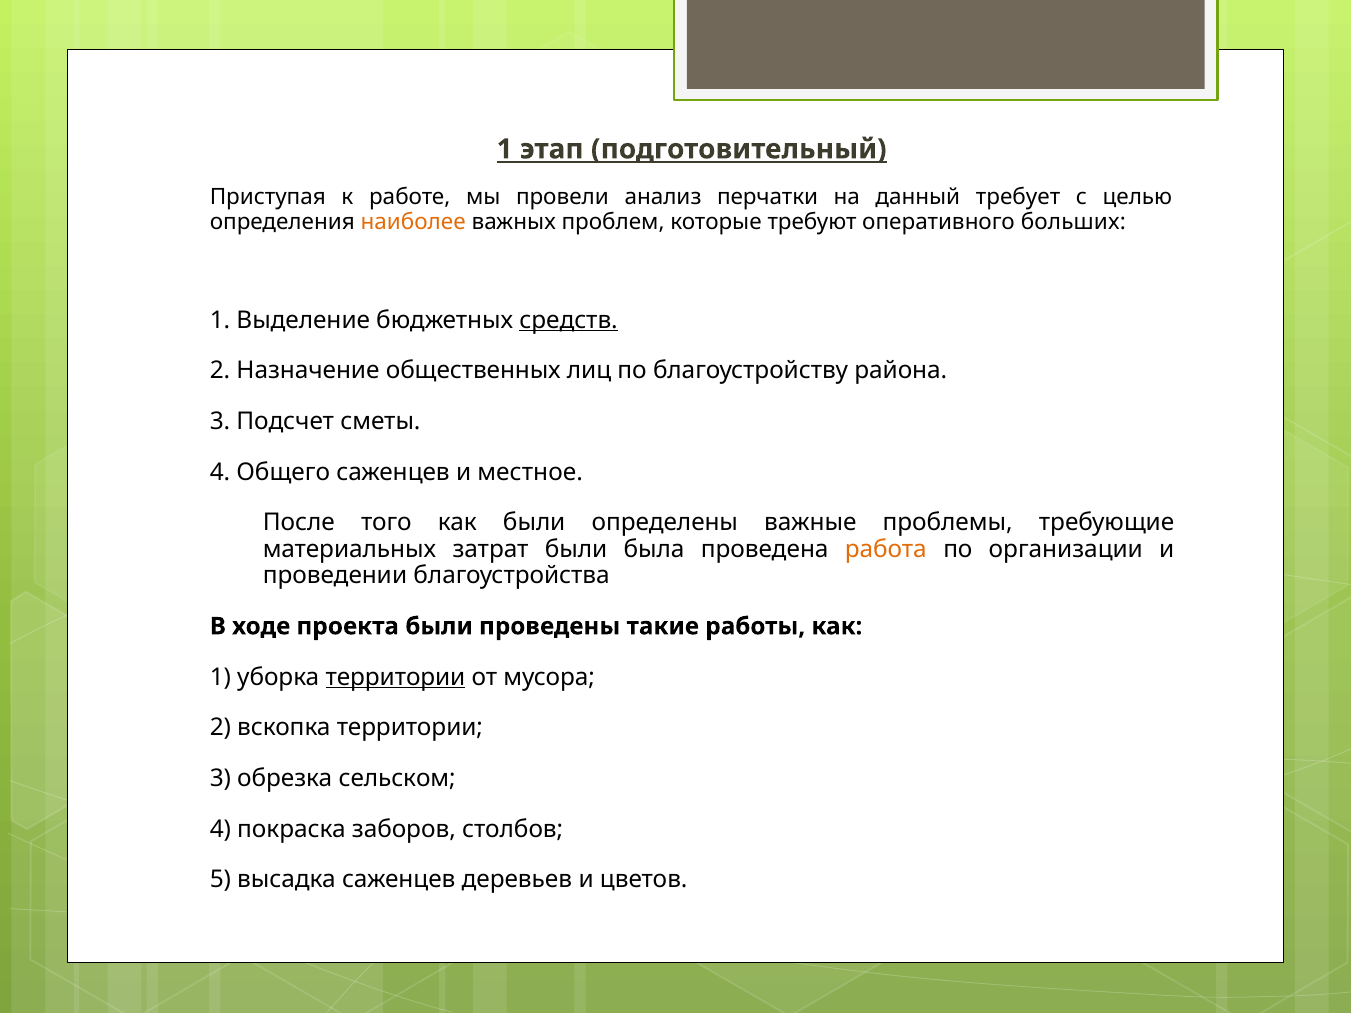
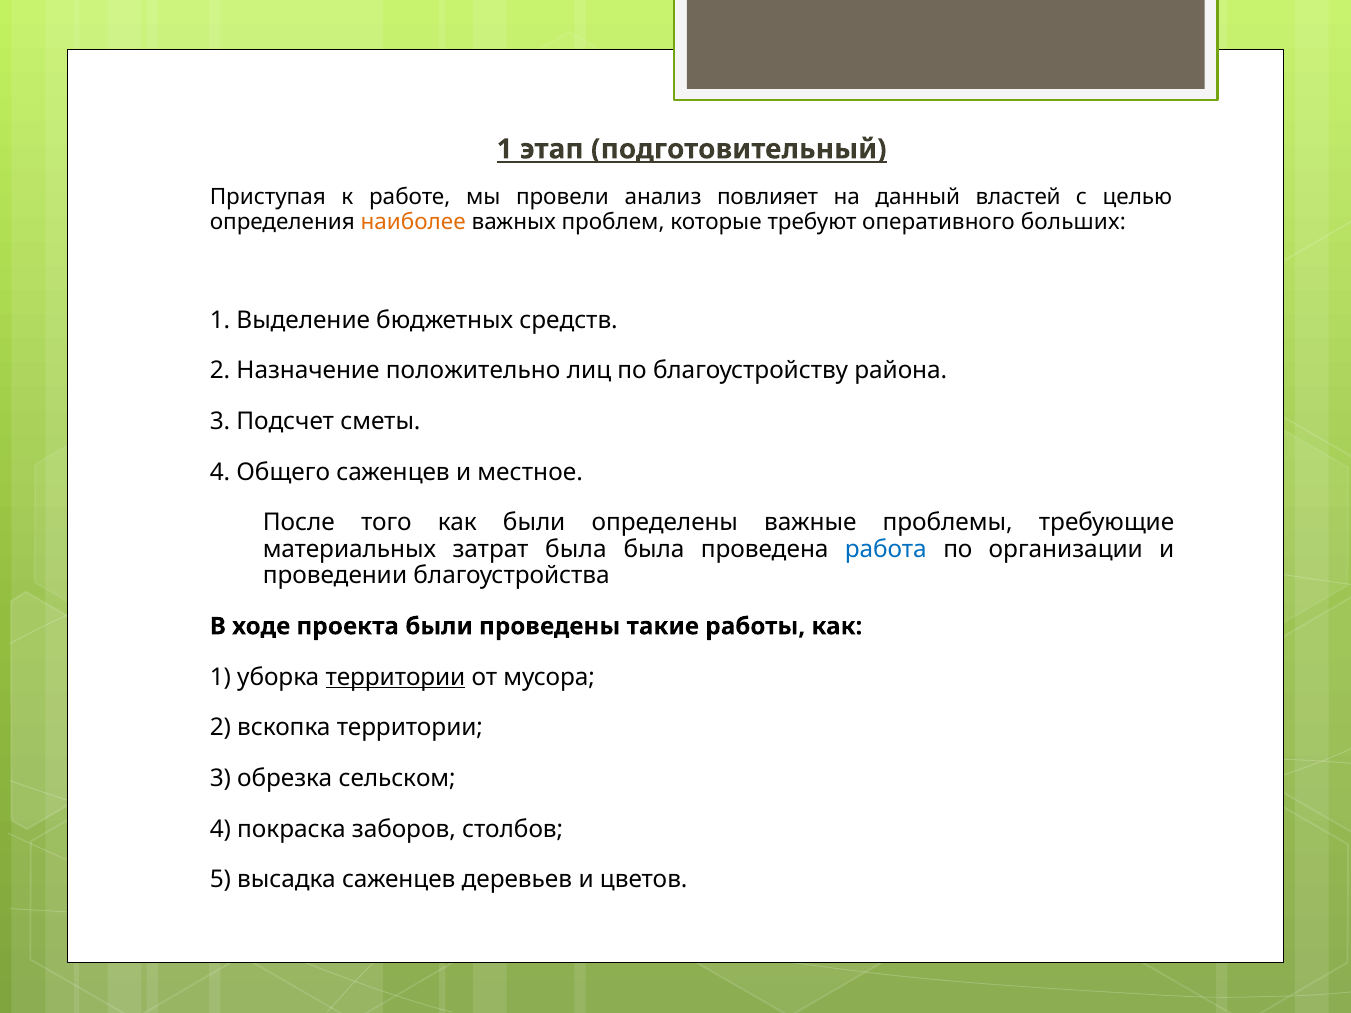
перчатки: перчатки -> повлияет (768, 197)
требует: требует -> властей (1018, 197)
средств underline: present -> none (569, 320)
общественных: общественных -> положительно (473, 371)
затрат были: были -> была (576, 549)
работа colour: orange -> blue (886, 549)
